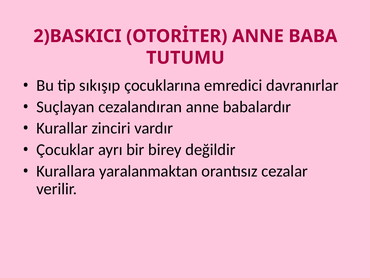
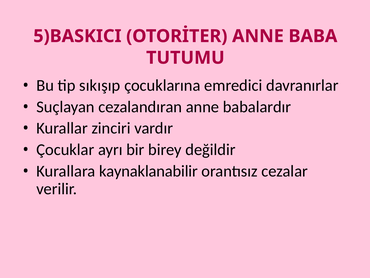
2)BASKICI: 2)BASKICI -> 5)BASKICI (77, 36)
yaralanmaktan: yaralanmaktan -> kaynaklanabilir (148, 171)
